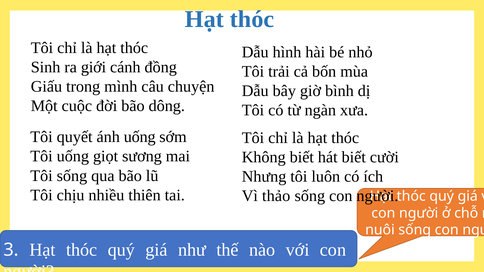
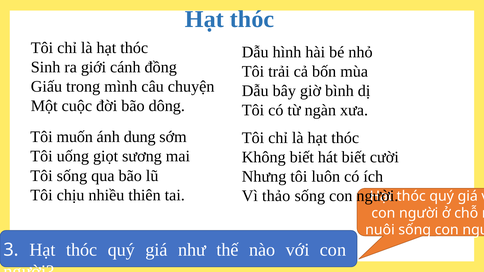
quyết: quyết -> muốn (75, 137)
ánh uống: uống -> dung (140, 137)
